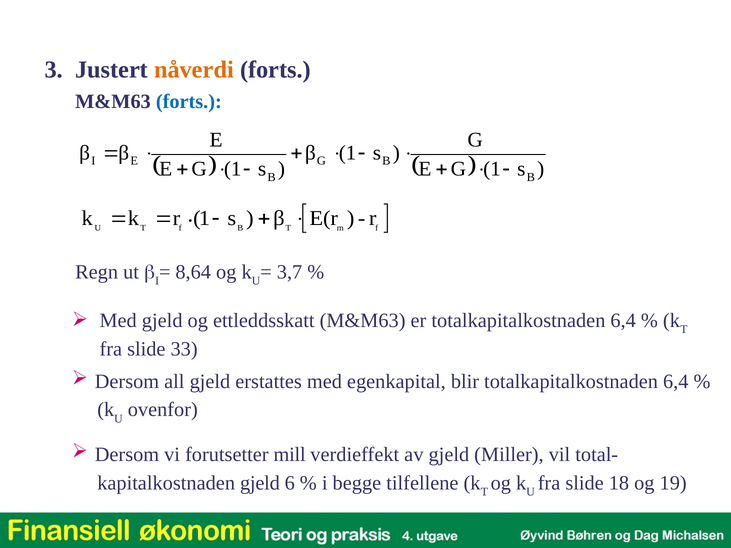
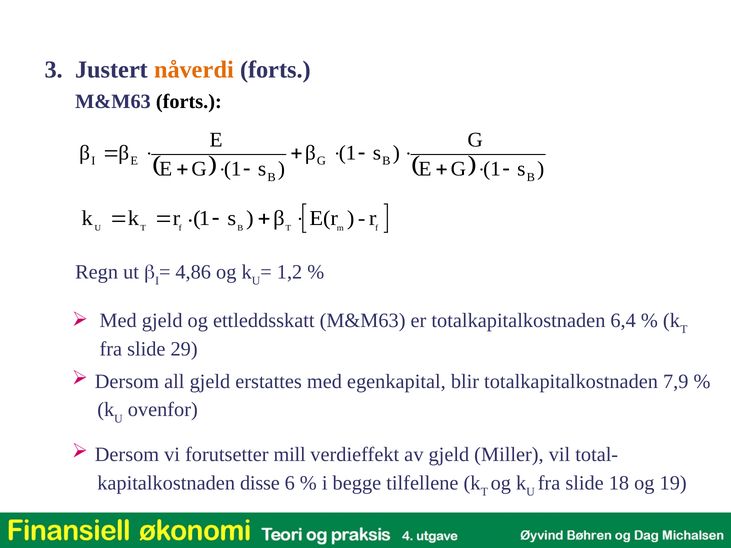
forts colour: blue -> black (189, 101)
8,64: 8,64 -> 4,86 (193, 272)
3,7: 3,7 -> 1,2 (290, 272)
33: 33 -> 29 (184, 349)
blir totalkapitalkostnaden 6,4: 6,4 -> 7,9 (676, 382)
kapitalkostnaden gjeld: gjeld -> disse (260, 483)
